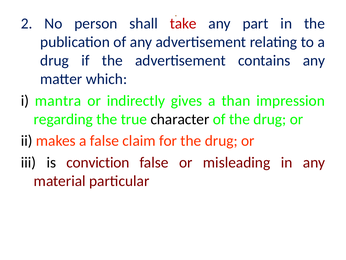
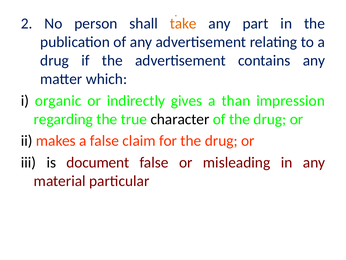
take colour: red -> orange (183, 24)
mantra: mantra -> organic (58, 101)
conviction: conviction -> document (98, 162)
